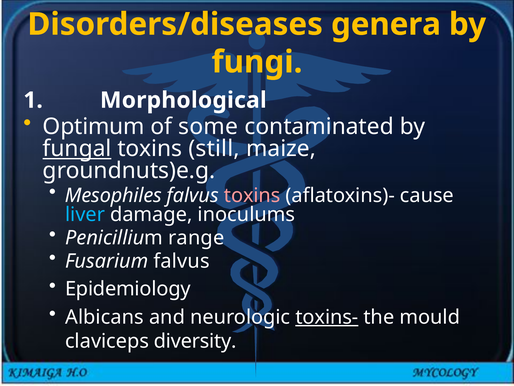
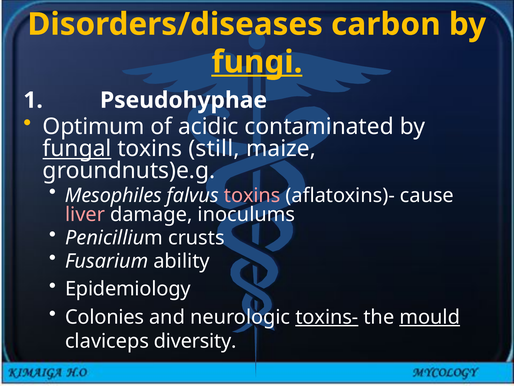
genera: genera -> carbon (386, 24)
fungi underline: none -> present (257, 62)
Morphological: Morphological -> Pseudohyphae (184, 100)
some: some -> acidic (208, 127)
liver colour: light blue -> pink (85, 214)
range: range -> crusts (196, 238)
Fusarium falvus: falvus -> ability (182, 261)
Albicans: Albicans -> Colonies (105, 317)
mould underline: none -> present (430, 317)
